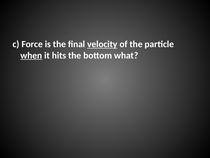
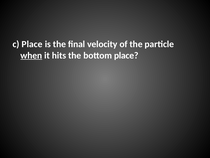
c Force: Force -> Place (32, 44)
velocity underline: present -> none (102, 44)
bottom what: what -> place (126, 55)
